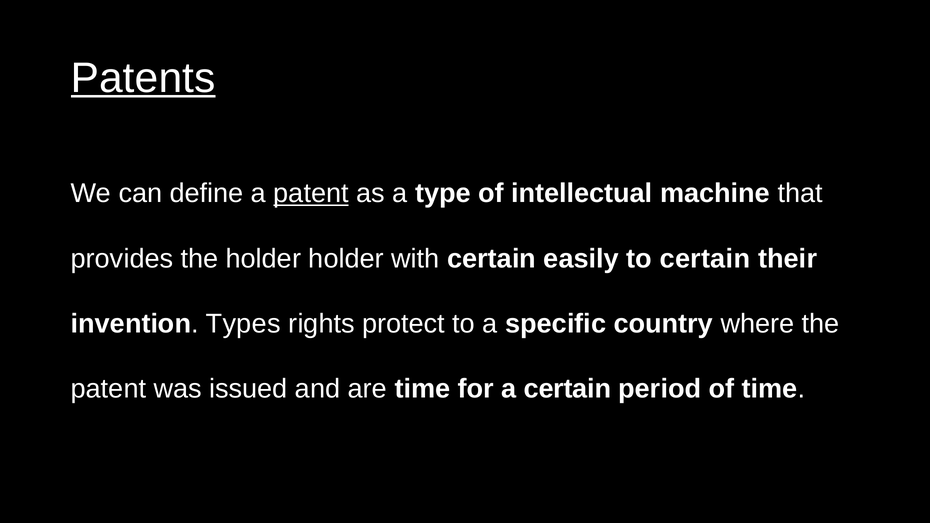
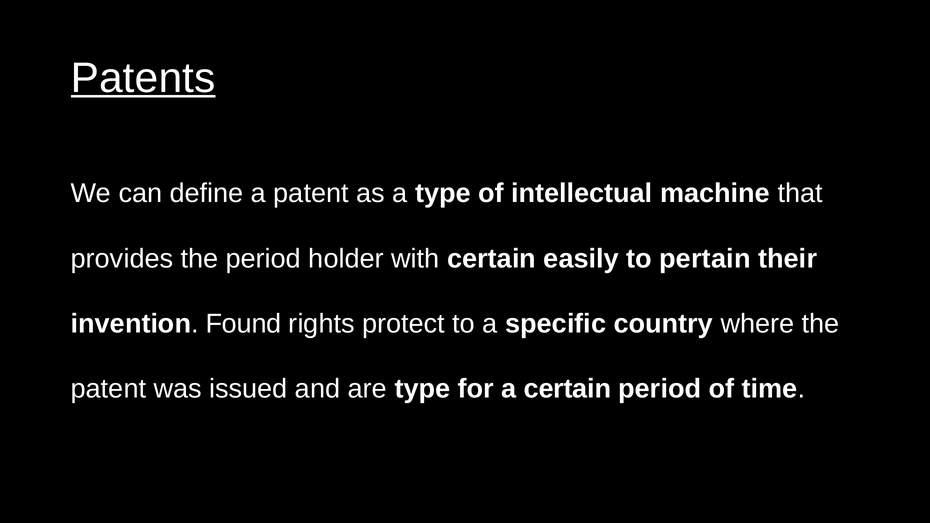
patent underline: present -> none (311, 193)
the holder: holder -> period (263, 259)
to certain: certain -> pertain (705, 259)
Types: Types -> Found (244, 324)
are time: time -> type (422, 389)
